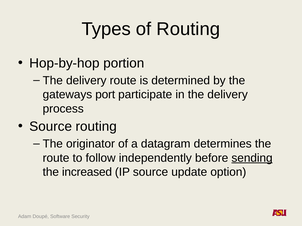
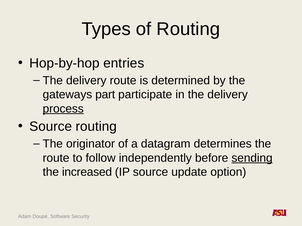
portion: portion -> entries (124, 63)
port: port -> part (105, 95)
process underline: none -> present (63, 109)
